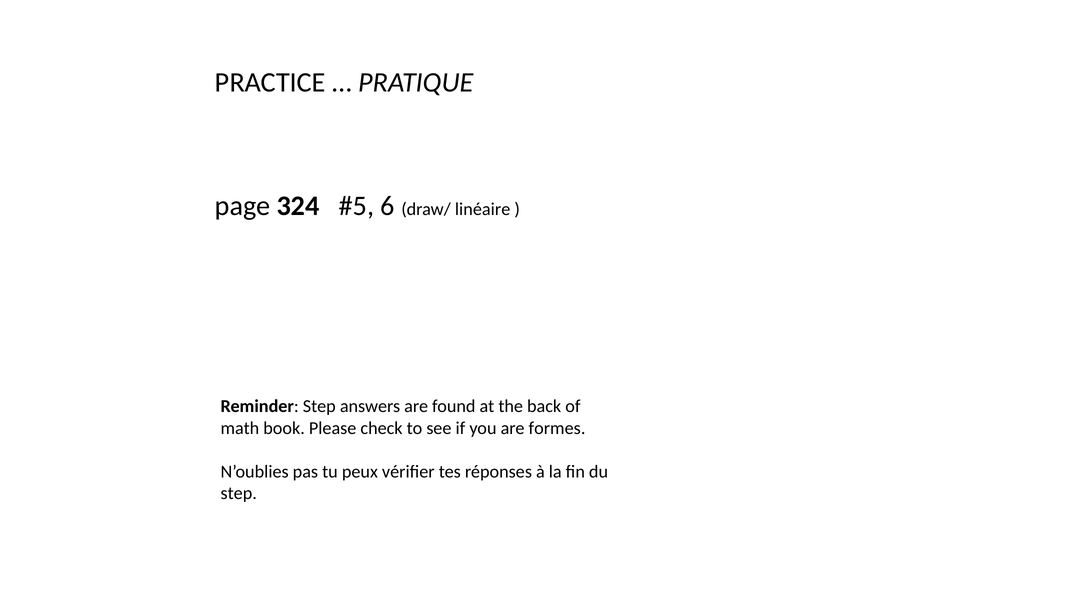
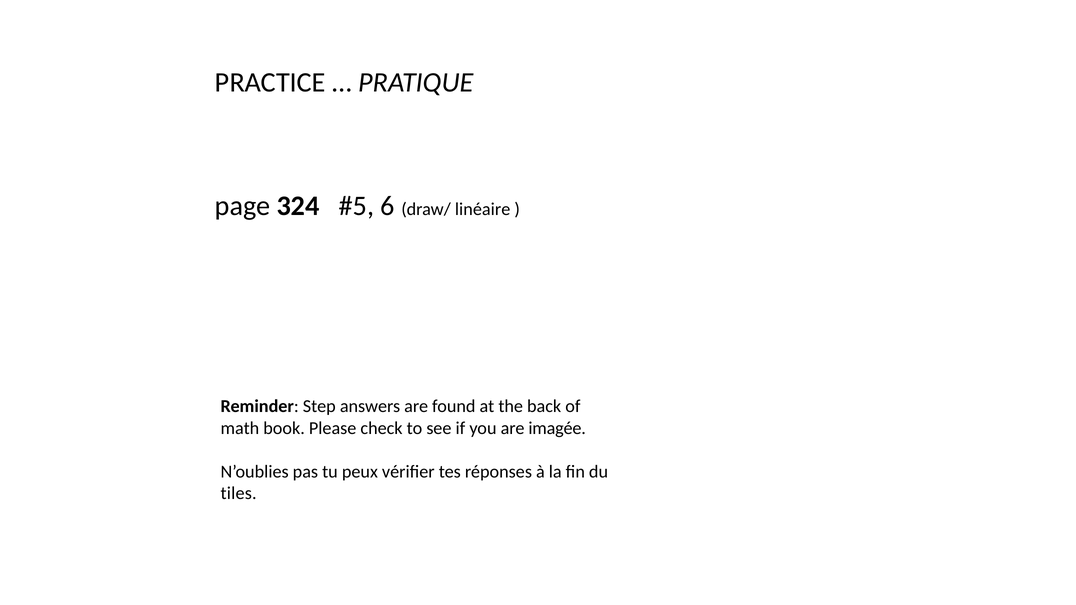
formes: formes -> imagée (557, 428)
step: step -> tiles (239, 494)
